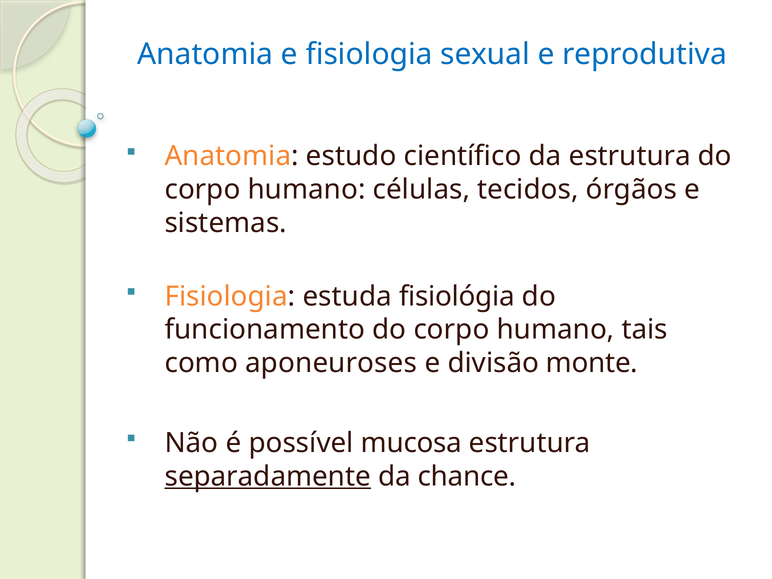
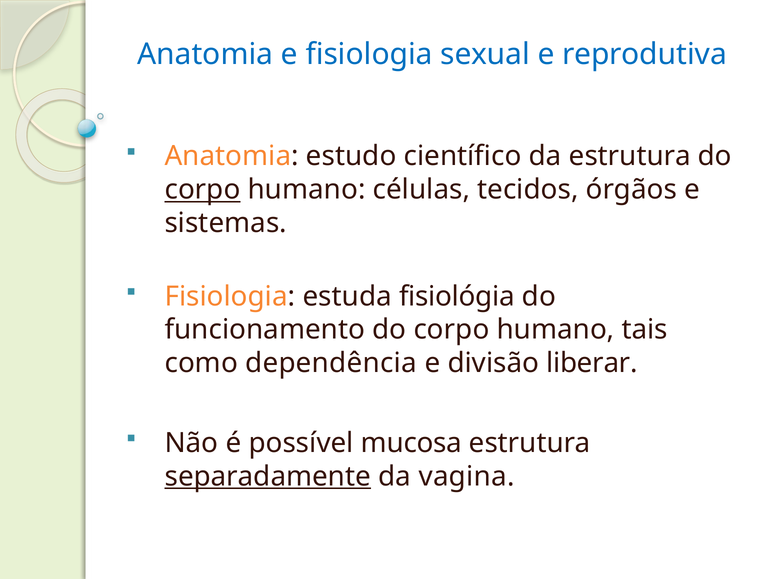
corpo underline: none -> present (203, 190)
aponeuroses: aponeuroses -> dependência (331, 363)
monte: monte -> liberar (592, 363)
chance: chance -> vagina (467, 476)
